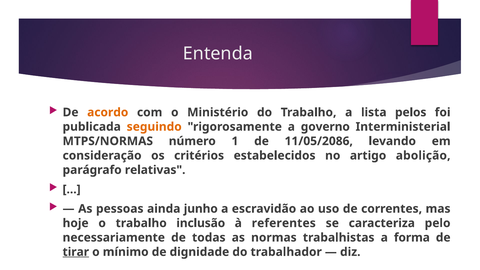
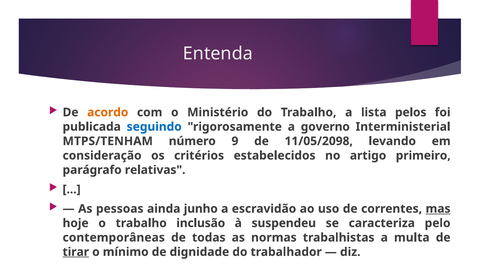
seguindo colour: orange -> blue (154, 127)
MTPS/NORMAS: MTPS/NORMAS -> MTPS/TENHAM (108, 141)
1: 1 -> 9 (235, 141)
11/05/2086: 11/05/2086 -> 11/05/2098 (319, 141)
abolição: abolição -> primeiro (423, 156)
mas underline: none -> present (438, 209)
referentes: referentes -> suspendeu (284, 223)
necessariamente: necessariamente -> contemporâneas (114, 238)
forma: forma -> multa (412, 238)
